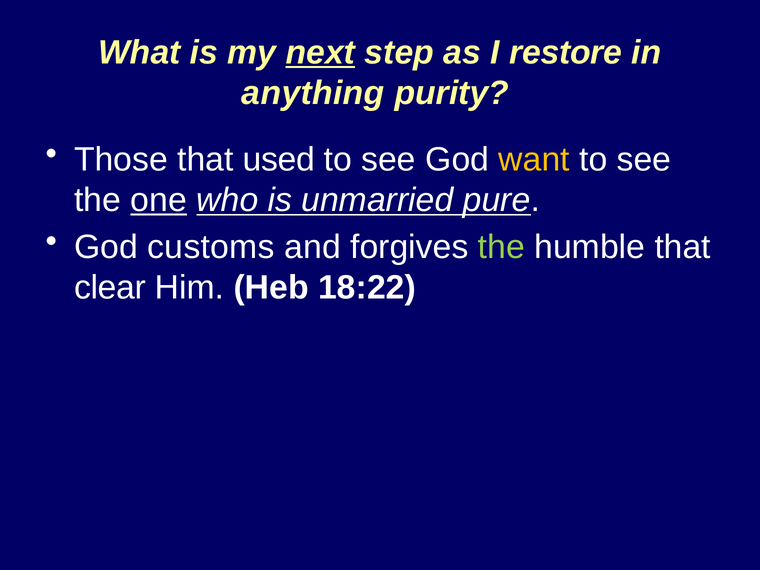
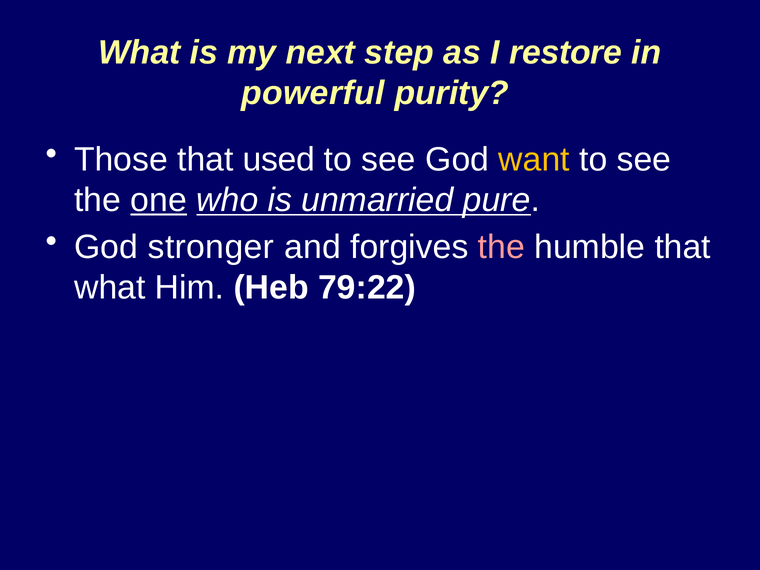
next underline: present -> none (320, 52)
anything: anything -> powerful (313, 93)
customs: customs -> stronger (211, 247)
the colour: light green -> pink (501, 247)
clear: clear -> what (110, 288)
18:22: 18:22 -> 79:22 (367, 288)
